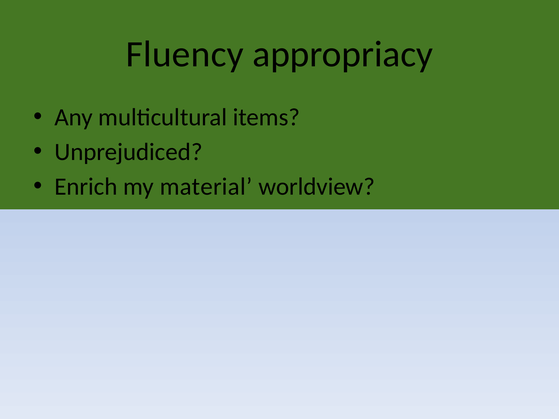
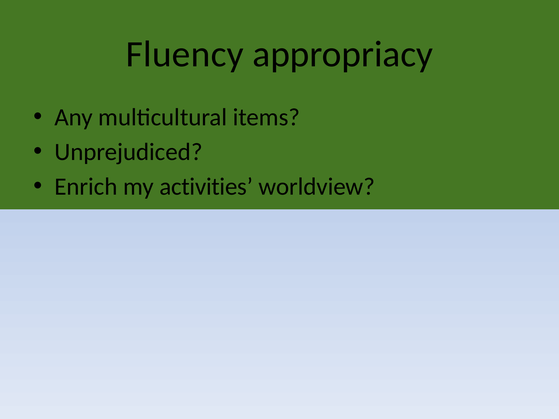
material: material -> activities (206, 187)
